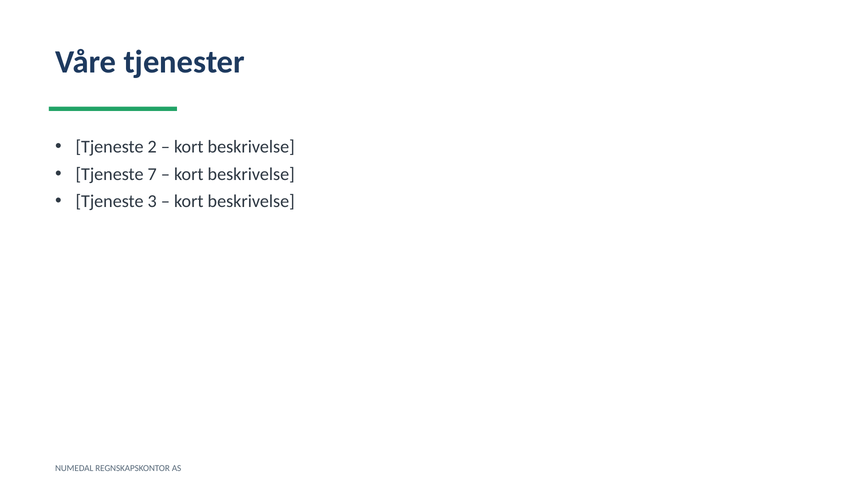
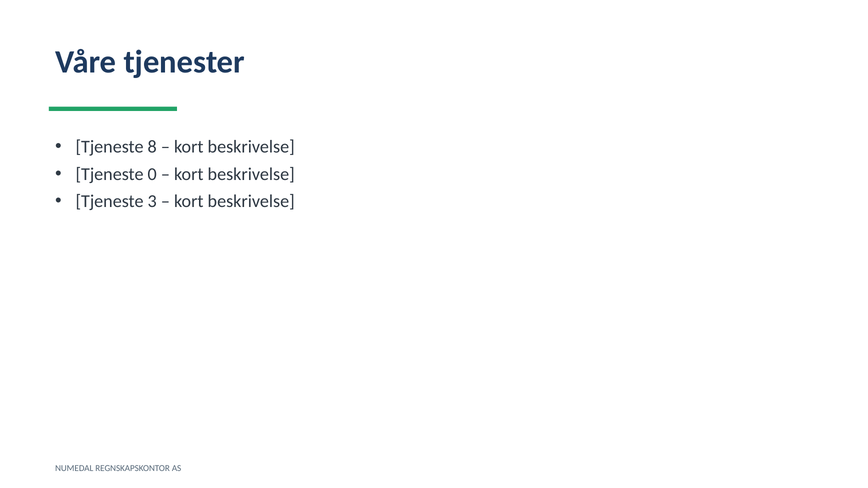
2: 2 -> 8 (152, 147)
7: 7 -> 0 (152, 174)
